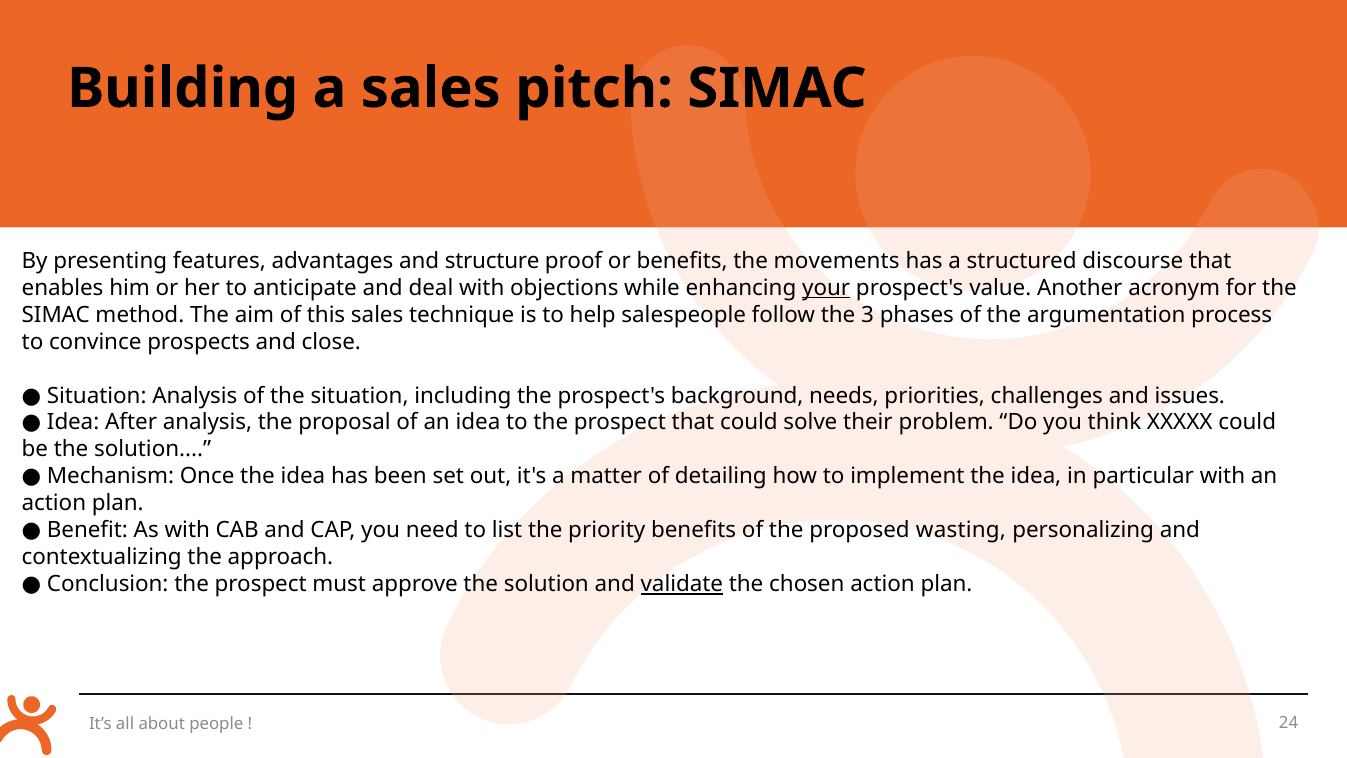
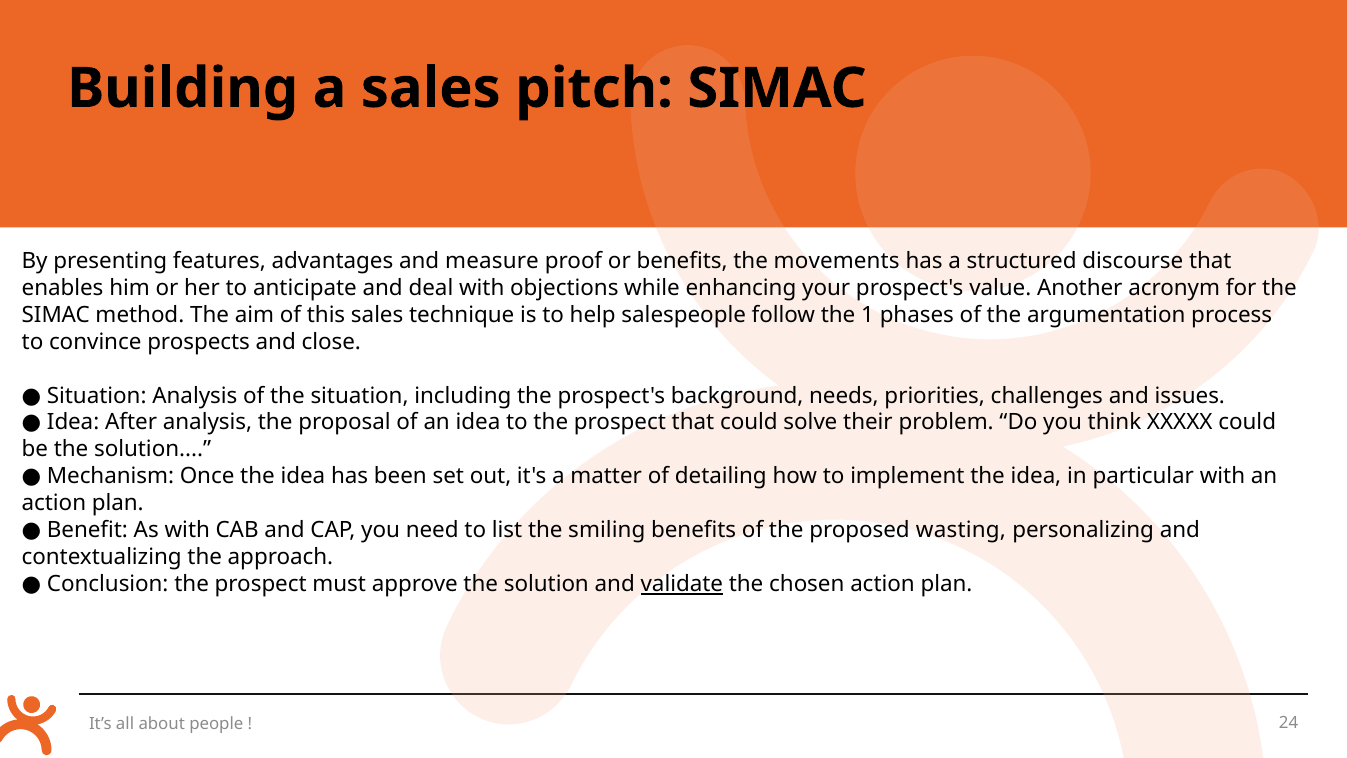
structure: structure -> measure (492, 261)
your underline: present -> none (826, 288)
3: 3 -> 1 (868, 315)
priority: priority -> smiling (607, 530)
